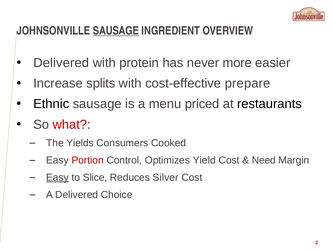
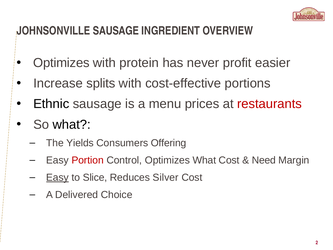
SAUSAGE underline: present -> none (116, 31)
Delivered: Delivered -> Optimizes (61, 63)
more: more -> profit (237, 63)
prepare: prepare -> portions (248, 83)
priced: priced -> prices (202, 104)
restaurants colour: black -> red (270, 104)
what colour: red -> black (72, 124)
Cooked: Cooked -> Offering (169, 143)
Optimizes Yield: Yield -> What (204, 160)
